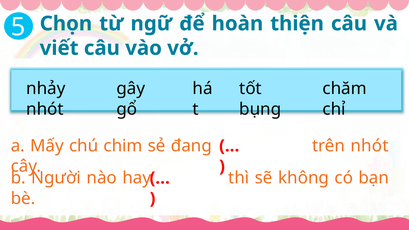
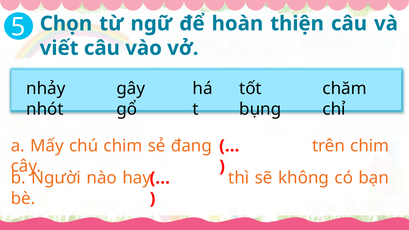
trên nhót: nhót -> chim (370, 146)
